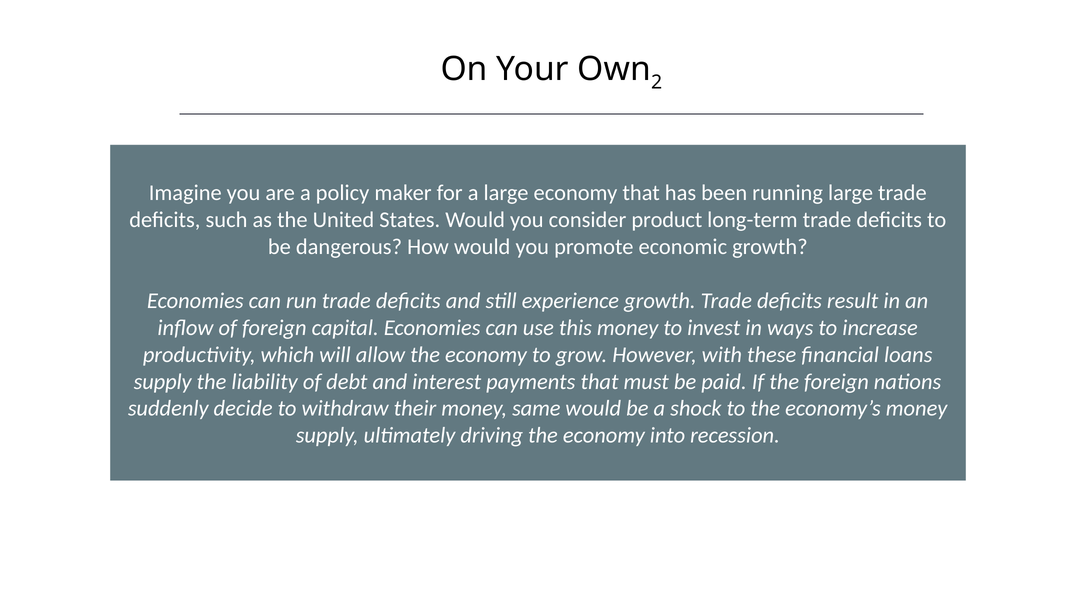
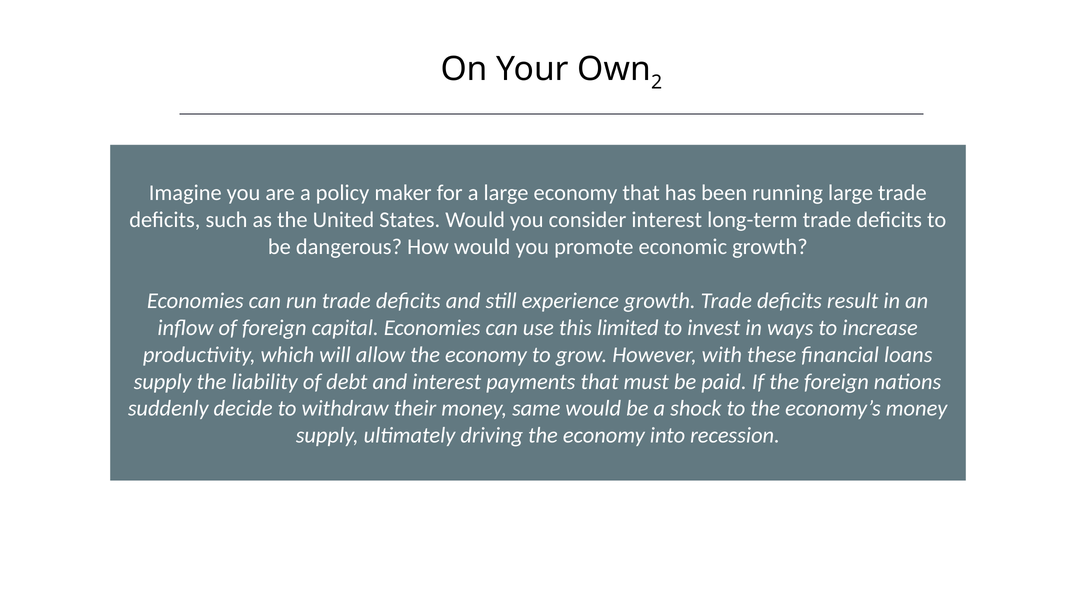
consider product: product -> interest (667, 220)
this money: money -> limited (628, 327)
